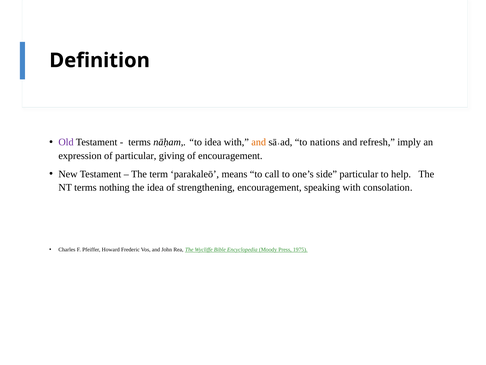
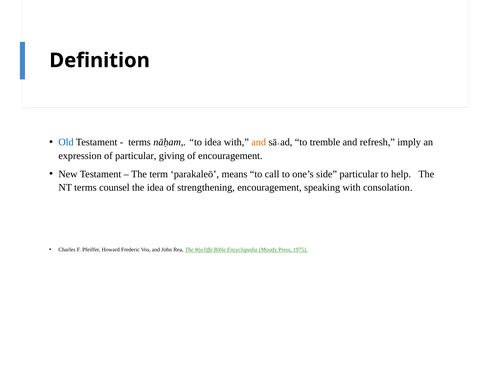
Old colour: purple -> blue (66, 142)
nations: nations -> tremble (325, 142)
nothing: nothing -> counsel (114, 187)
